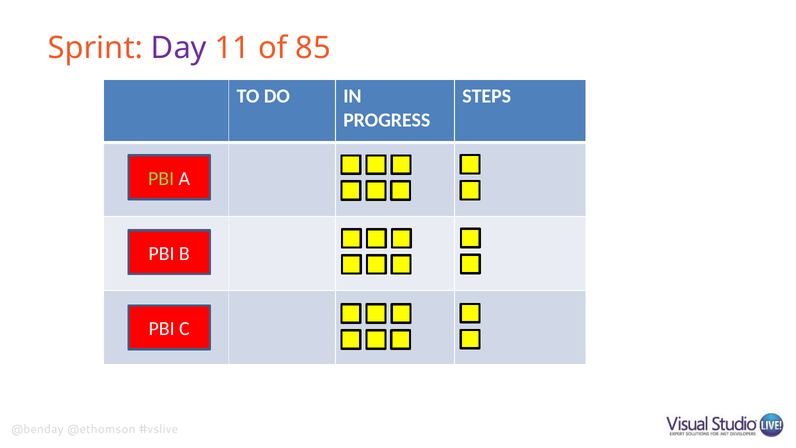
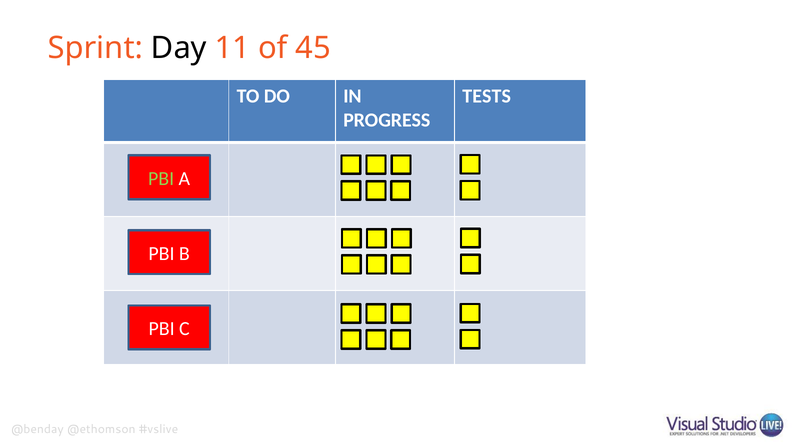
Day colour: purple -> black (179, 48)
85: 85 -> 45 (313, 48)
STEPS: STEPS -> TESTS (487, 96)
